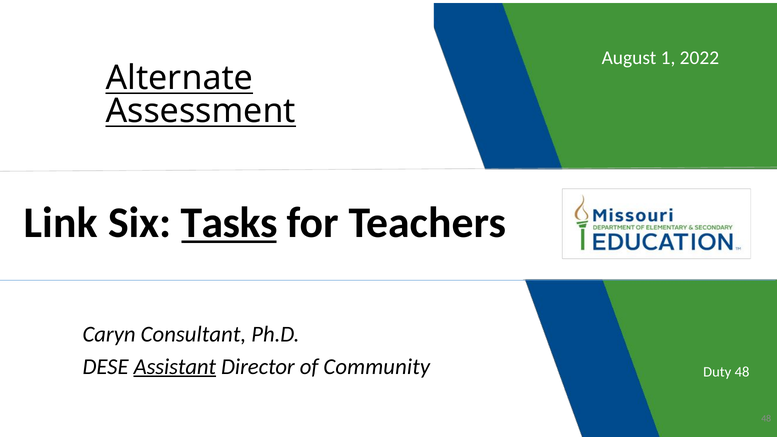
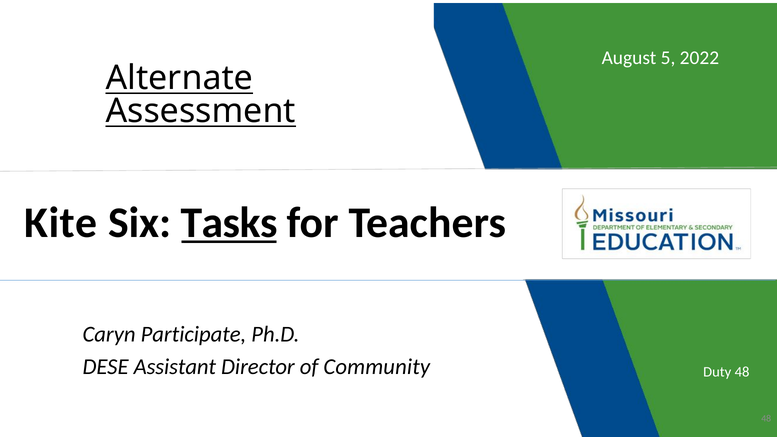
1: 1 -> 5 (668, 58)
Link: Link -> Kite (61, 223)
Consultant: Consultant -> Participate (193, 334)
Assistant underline: present -> none (175, 367)
